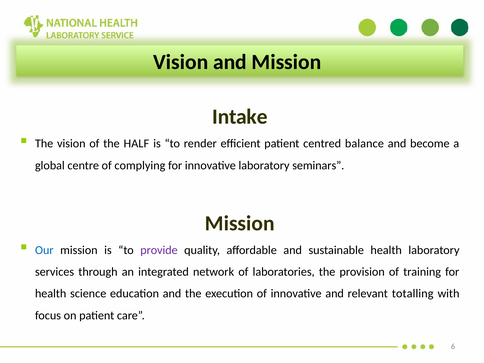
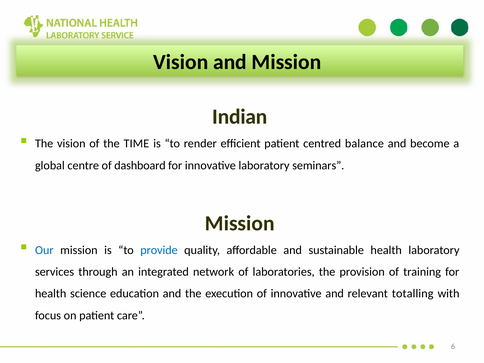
Intake: Intake -> Indian (240, 117)
HALF: HALF -> TIME (136, 144)
complying: complying -> dashboard (140, 165)
provide colour: purple -> blue (159, 250)
